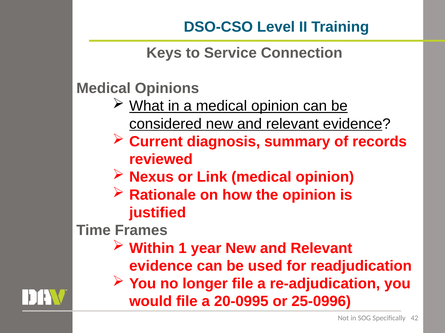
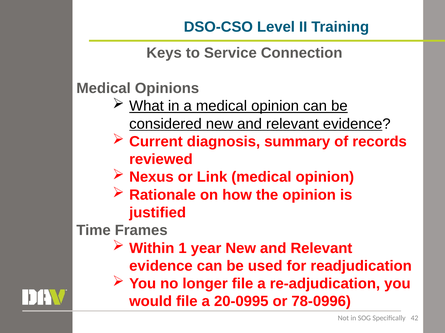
25-0996: 25-0996 -> 78-0996 (321, 302)
